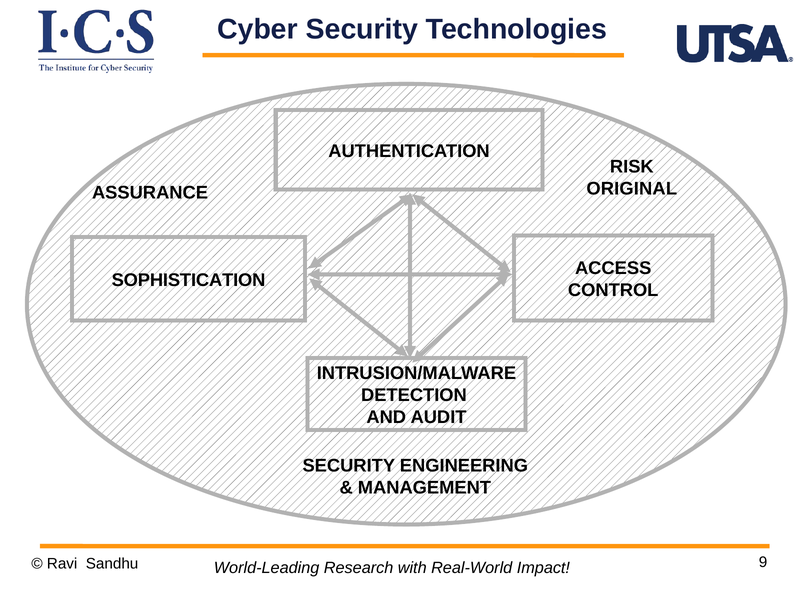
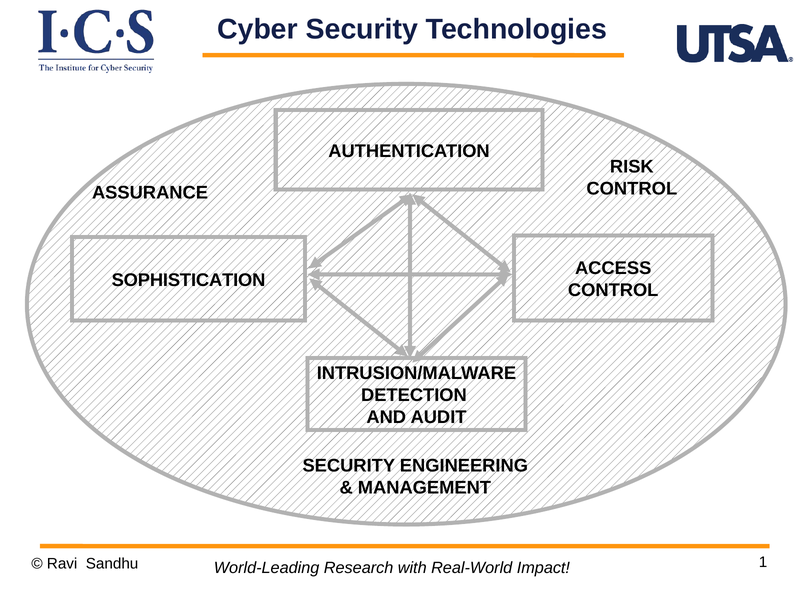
ORIGINAL: ORIGINAL -> CONTROL (632, 189)
9: 9 -> 1 (763, 562)
